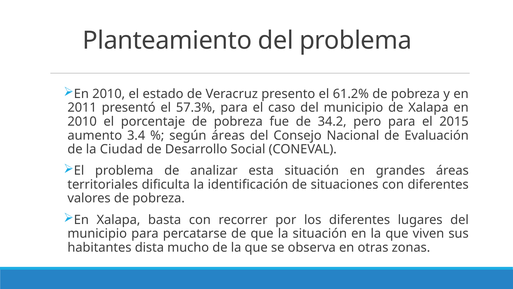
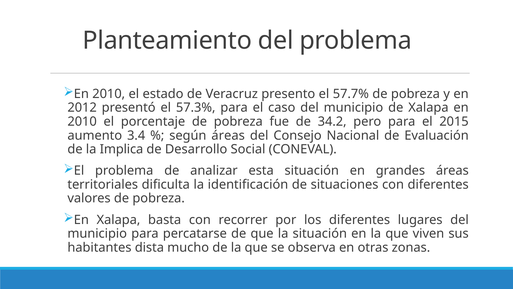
61.2%: 61.2% -> 57.7% (351, 94)
2011: 2011 -> 2012 (82, 108)
Ciudad: Ciudad -> Implica (121, 149)
